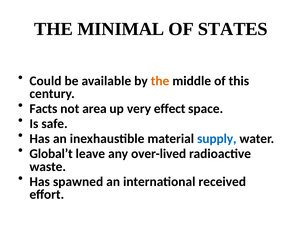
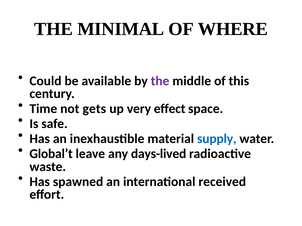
STATES: STATES -> WHERE (233, 29)
the colour: orange -> purple (160, 81)
Facts: Facts -> Time (43, 109)
area: area -> gets (94, 109)
over-lived: over-lived -> days-lived (159, 154)
